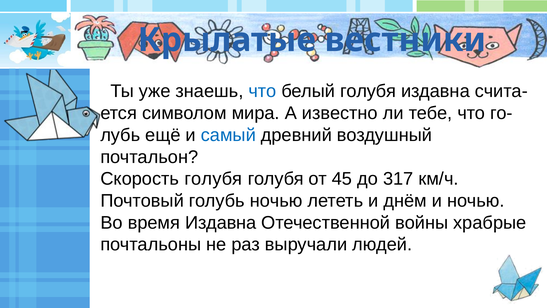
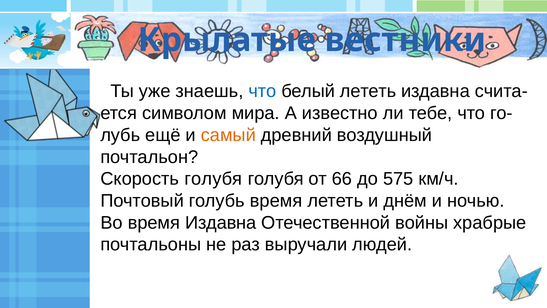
белый голубя: голубя -> лететь (368, 91)
самый colour: blue -> orange (228, 135)
45: 45 -> 66 (342, 179)
317: 317 -> 575 (398, 179)
голубь ночью: ночью -> время (276, 201)
